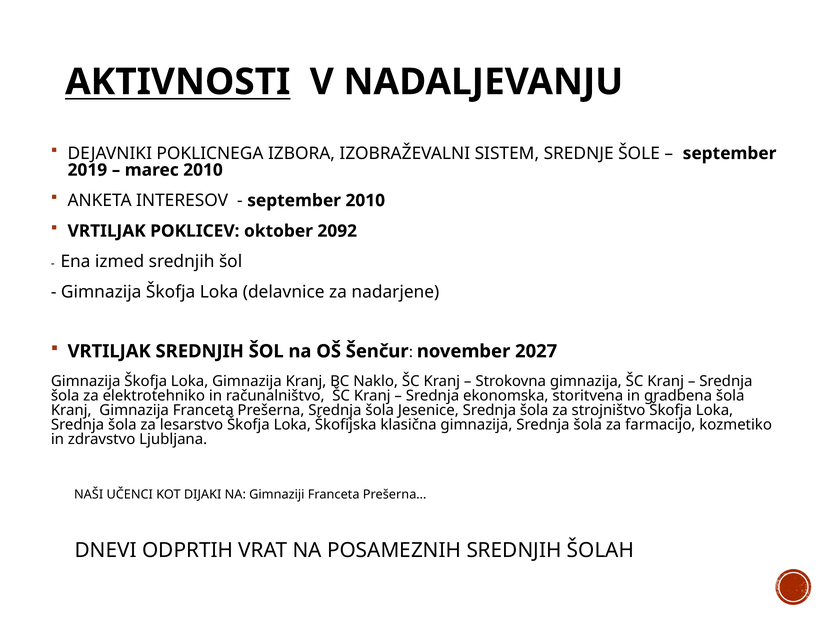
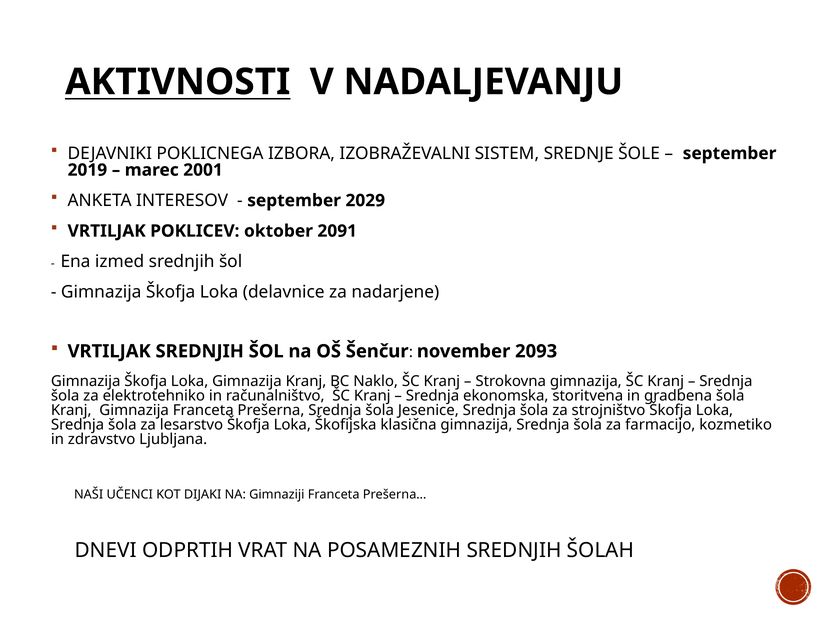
marec 2010: 2010 -> 2001 (203, 170)
september 2010: 2010 -> 2029 (365, 201)
2092: 2092 -> 2091 (337, 231)
2027: 2027 -> 2093 (536, 351)
